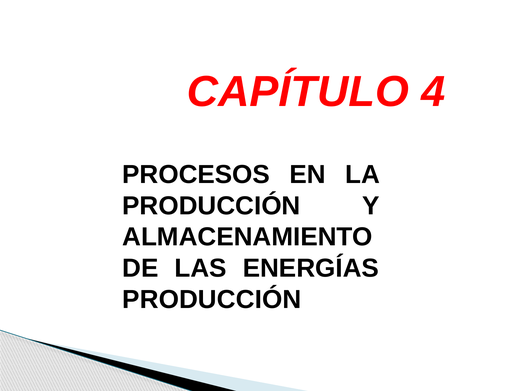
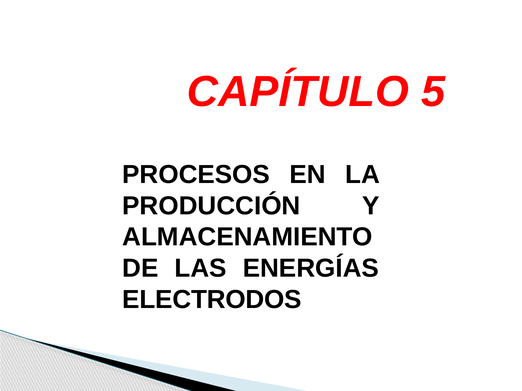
4: 4 -> 5 (433, 92)
PRODUCCIÓN: PRODUCCIÓN -> ELECTRODOS (212, 300)
